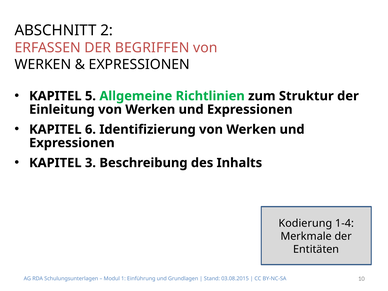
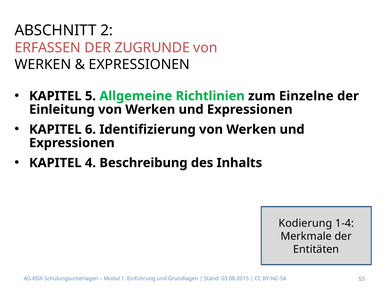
BEGRIFFEN: BEGRIFFEN -> ZUGRUNDE (152, 48)
Struktur: Struktur -> Einzelne (306, 96)
3: 3 -> 4 (90, 163)
